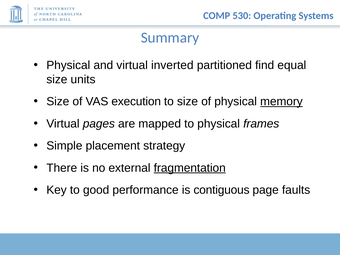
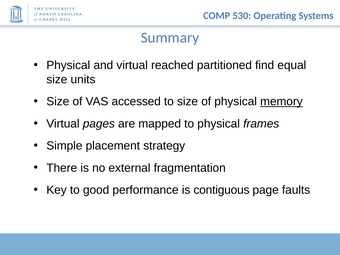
inverted: inverted -> reached (172, 65)
execution: execution -> accessed (136, 102)
fragmentation underline: present -> none (190, 168)
